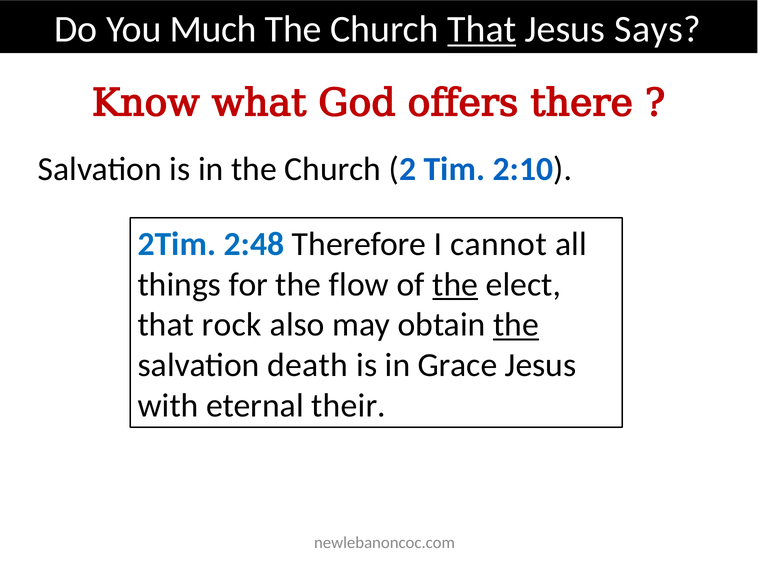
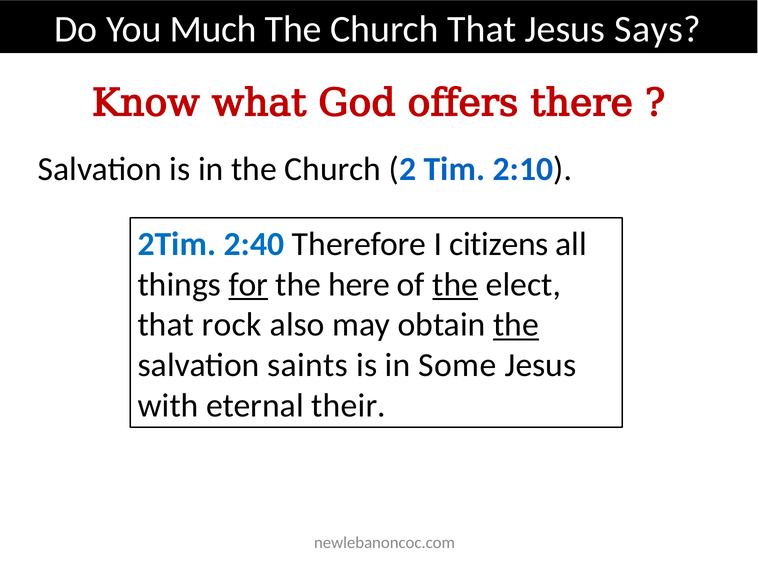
That underline: present -> none (482, 29)
2:48: 2:48 -> 2:40 (254, 244)
cannot: cannot -> citizens (499, 244)
for underline: none -> present (248, 285)
flow: flow -> here (359, 285)
death: death -> saints (308, 366)
Grace: Grace -> Some (457, 366)
